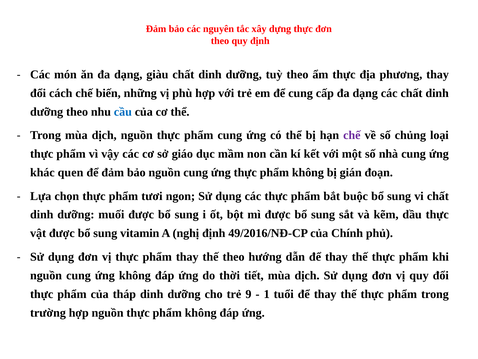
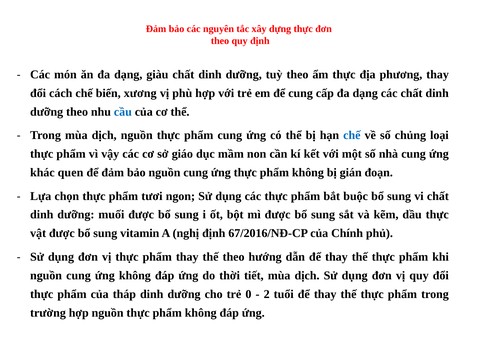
những: những -> xương (140, 93)
chế colour: purple -> blue (352, 135)
49/2016/NĐ-CP: 49/2016/NĐ-CP -> 67/2016/NĐ-CP (268, 233)
9: 9 -> 0 (248, 294)
1: 1 -> 2 (267, 294)
